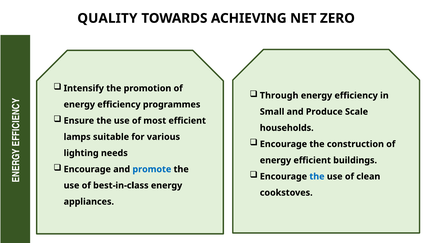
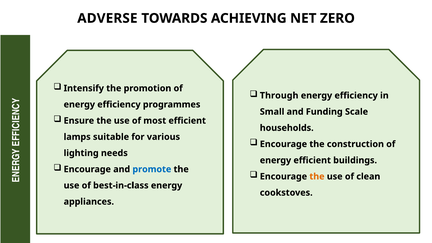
QUALITY: QUALITY -> ADVERSE (107, 18)
Produce: Produce -> Funding (324, 112)
the colour: blue -> orange (317, 177)
